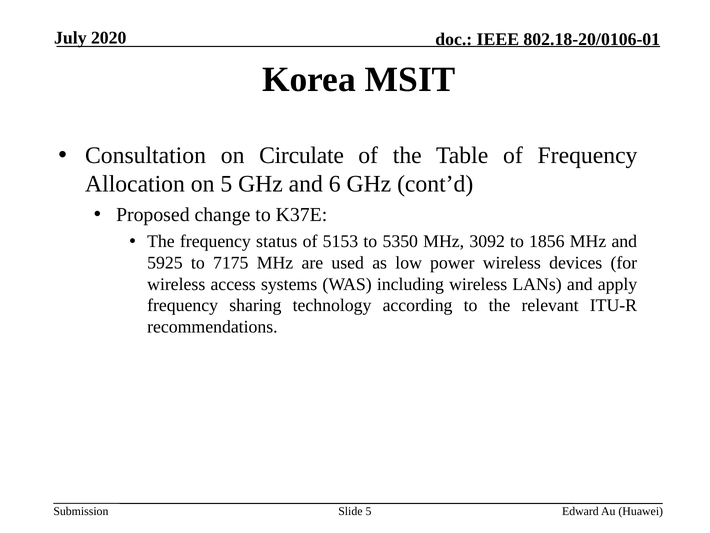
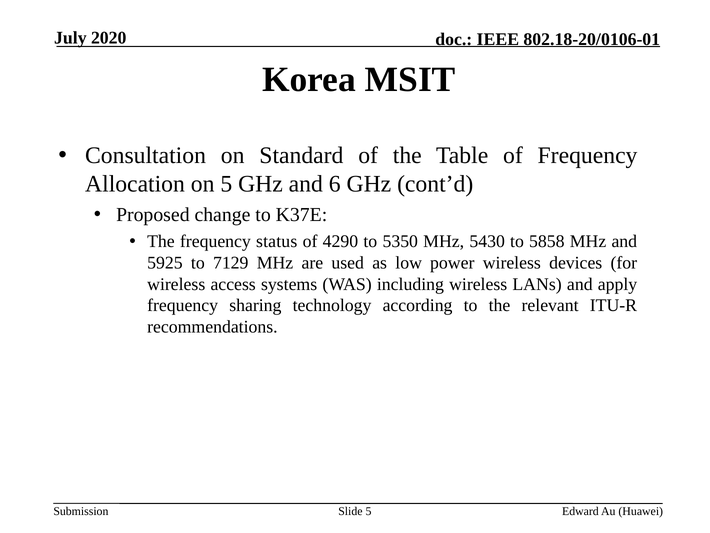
Circulate: Circulate -> Standard (301, 156)
5153: 5153 -> 4290 (340, 241)
3092: 3092 -> 5430 (487, 241)
1856: 1856 -> 5858 (547, 241)
7175: 7175 -> 7129 (231, 263)
